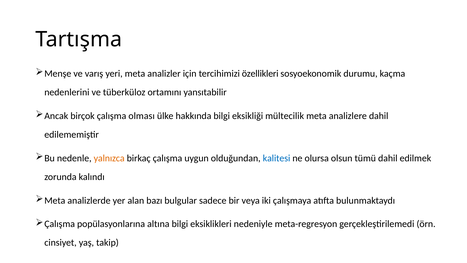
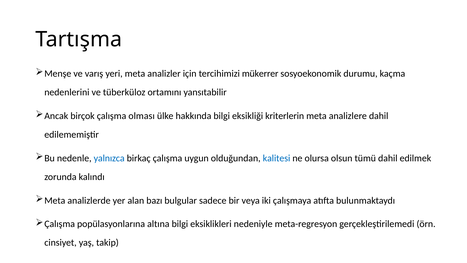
özellikleri: özellikleri -> mükerrer (260, 74)
mültecilik: mültecilik -> kriterlerin (285, 116)
yalnızca colour: orange -> blue (109, 158)
